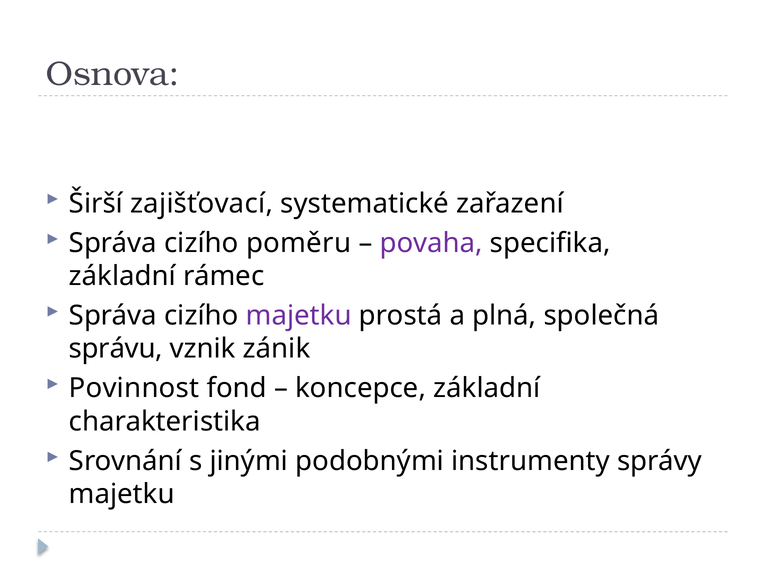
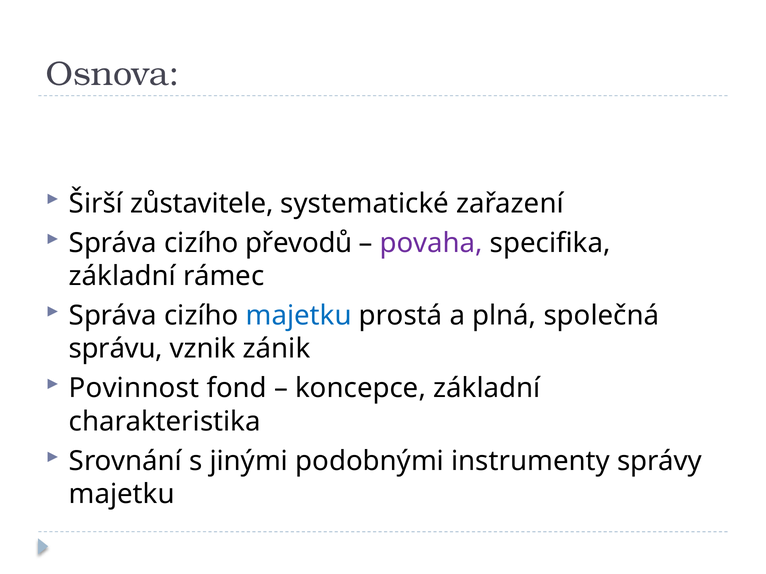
zajišťovací: zajišťovací -> zůstavitele (202, 204)
poměru: poměru -> převodů (299, 243)
majetku colour: purple -> blue (299, 316)
